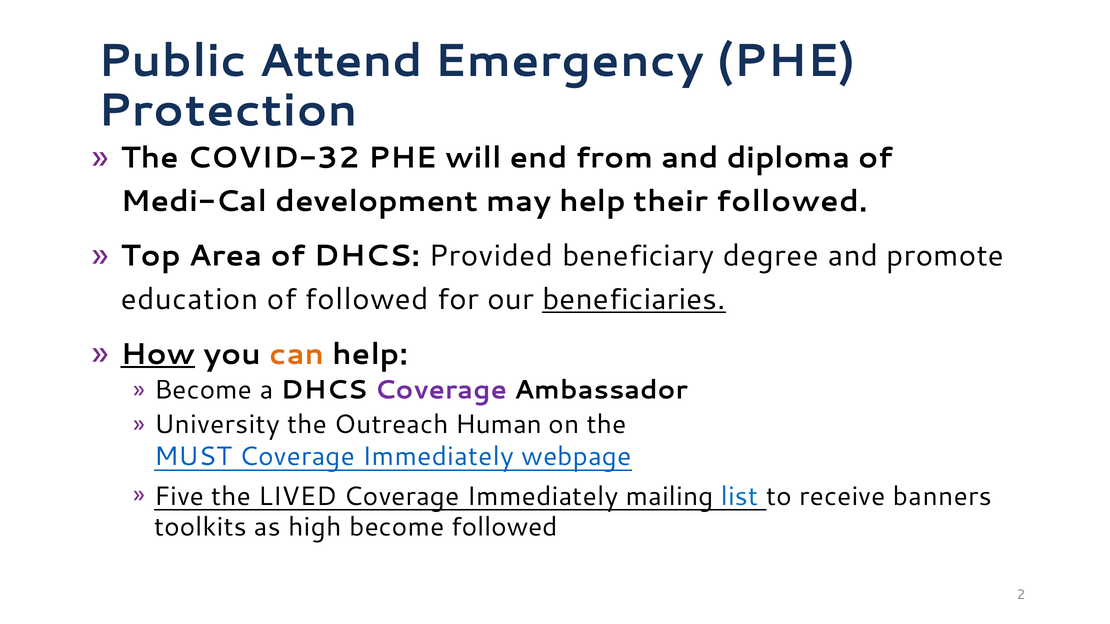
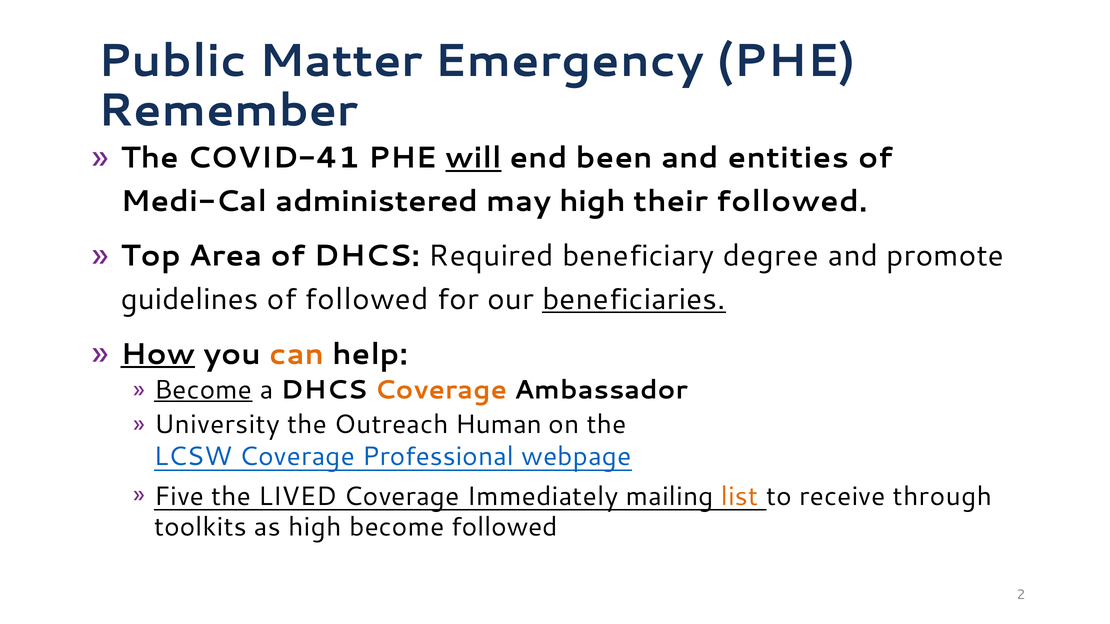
Attend: Attend -> Matter (341, 61)
Protection: Protection -> Remember (228, 111)
COVID-32: COVID-32 -> COVID-41 (274, 158)
will underline: none -> present (474, 158)
from: from -> been (614, 158)
diploma: diploma -> entities (788, 158)
development: development -> administered (377, 201)
may help: help -> high (592, 201)
Provided: Provided -> Required (491, 256)
education: education -> guidelines (190, 299)
Become underline: none -> present (203, 390)
Coverage colour: purple -> orange (441, 390)
MUST: MUST -> LCSW (193, 457)
Immediately: Immediately -> Professional (438, 457)
list colour: blue -> orange (739, 497)
banners: banners -> through (942, 497)
